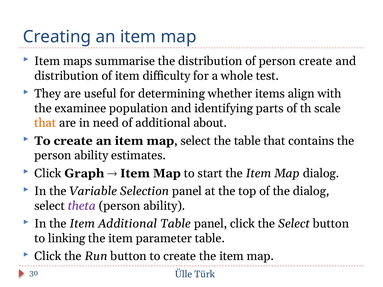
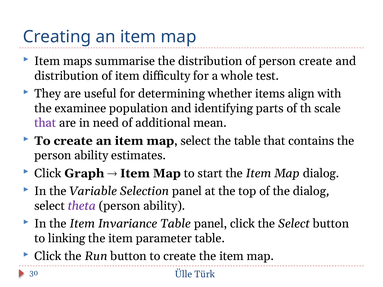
that colour: orange -> purple (45, 123)
about: about -> mean (210, 123)
Item Additional: Additional -> Invariance (128, 224)
